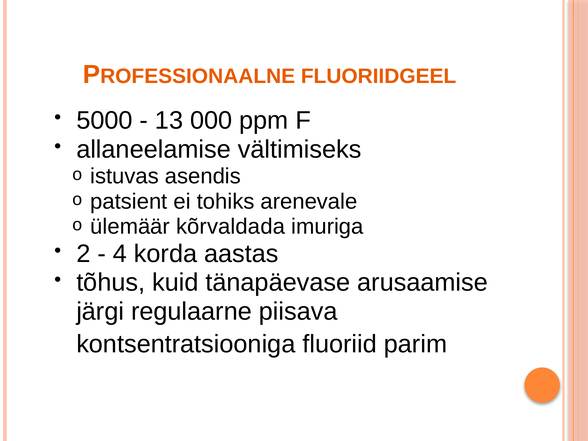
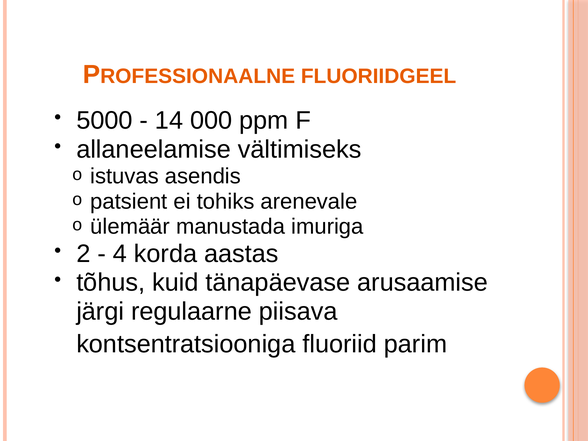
13: 13 -> 14 (169, 121)
kõrvaldada: kõrvaldada -> manustada (231, 227)
